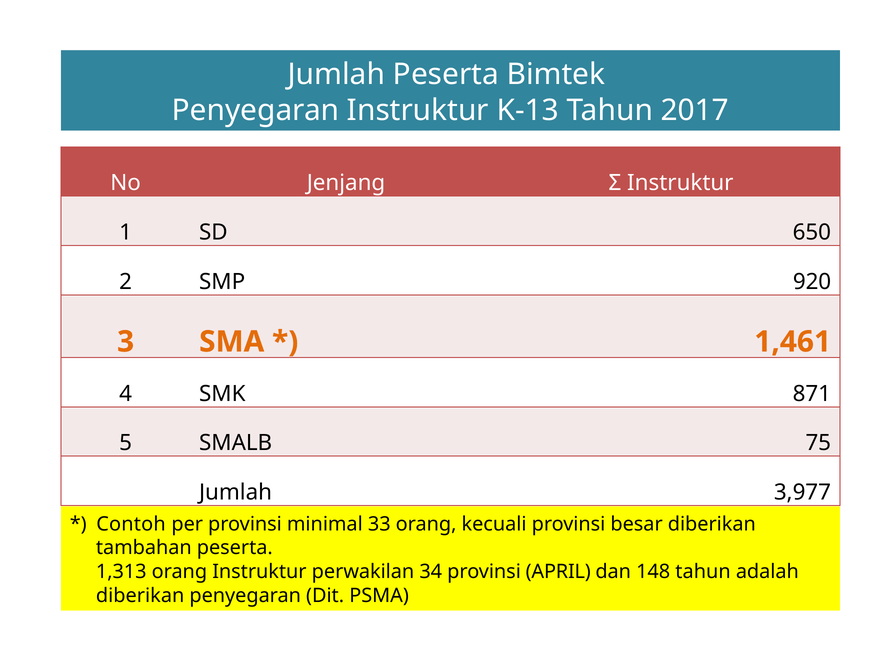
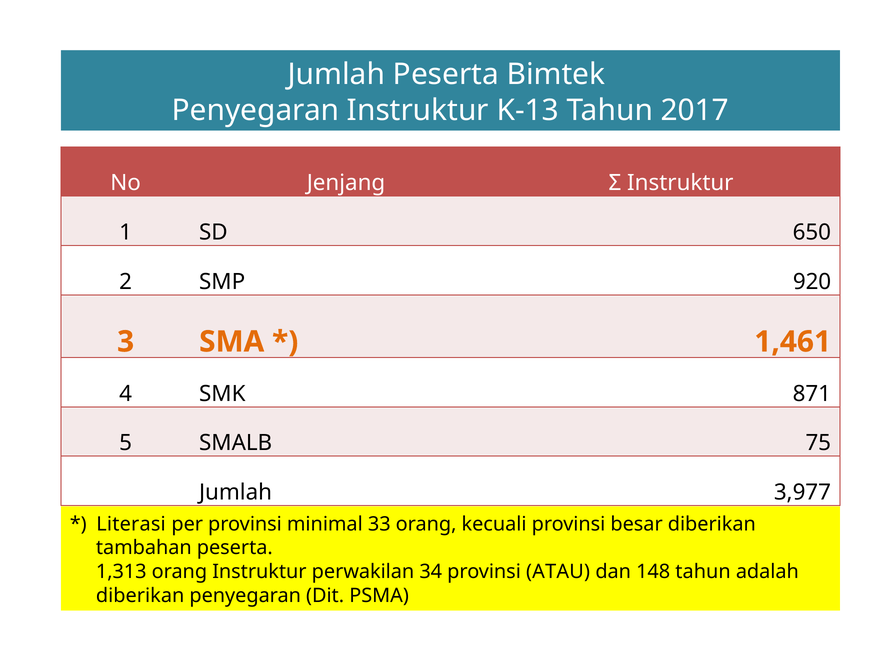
Contoh: Contoh -> Literasi (131, 524)
APRIL: APRIL -> ATAU (558, 572)
